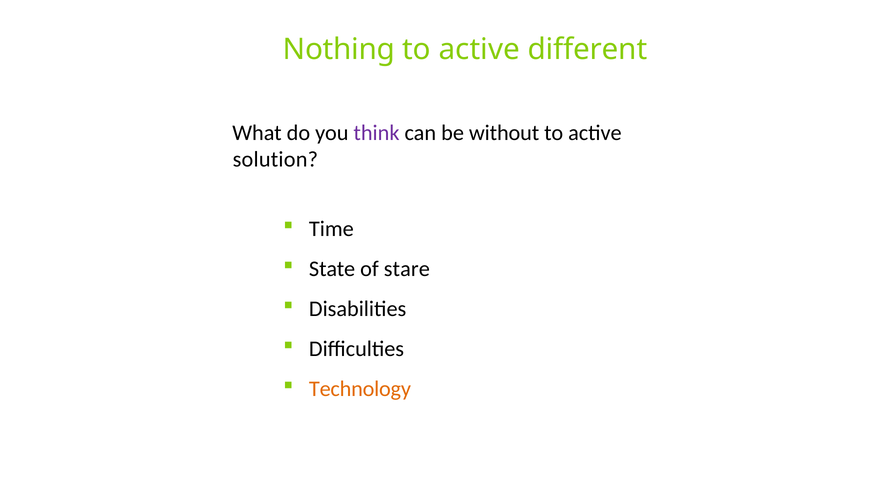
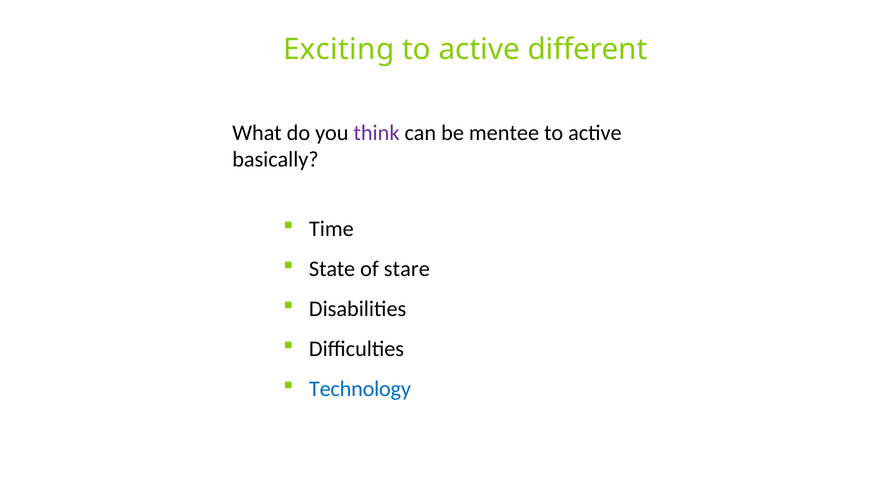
Nothing: Nothing -> Exciting (339, 49)
without: without -> mentee (504, 133)
solution: solution -> basically (275, 160)
Technology colour: orange -> blue (360, 389)
